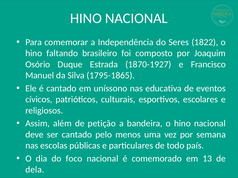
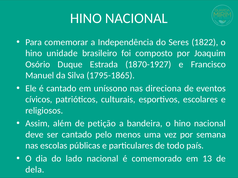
faltando: faltando -> unidade (62, 53)
educativa: educativa -> direciona (163, 89)
foco: foco -> lado (74, 159)
